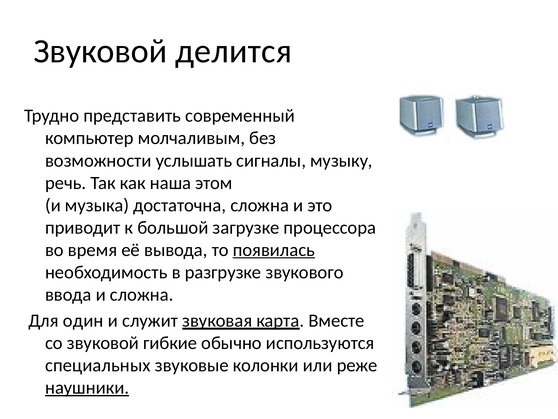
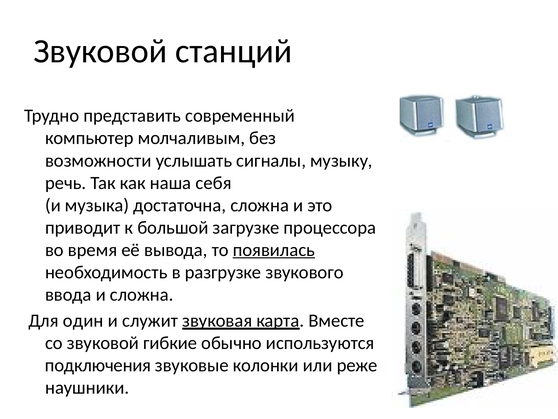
делится: делится -> станций (234, 51)
этом: этом -> себя (214, 183)
специальных: специальных -> подключения (98, 365)
наушники underline: present -> none (87, 387)
